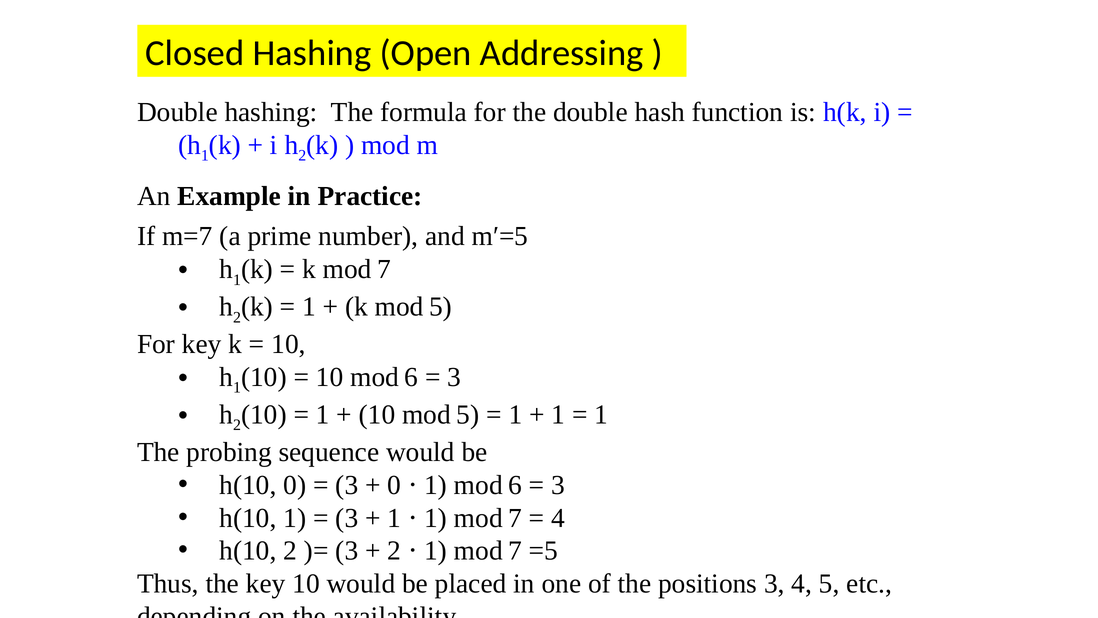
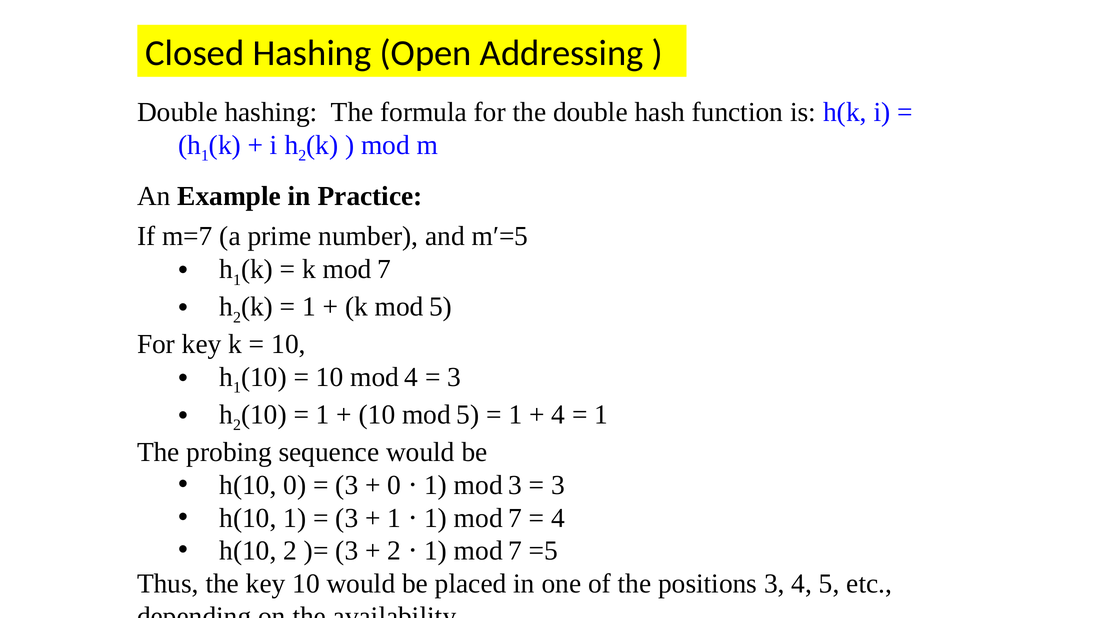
10 mod 6: 6 -> 4 (411, 377)
1: 1 -> 4 (558, 414)
1 mod 6: 6 -> 3 (515, 485)
